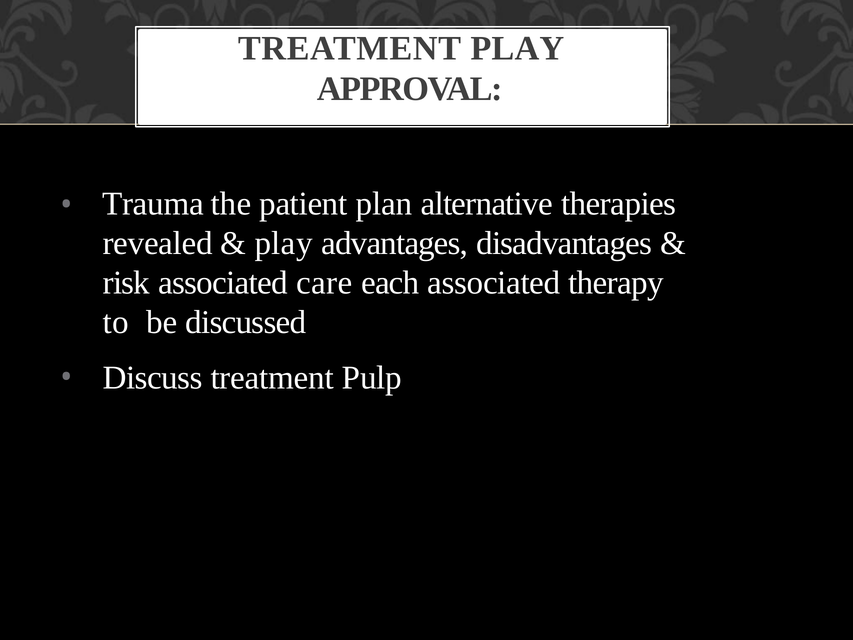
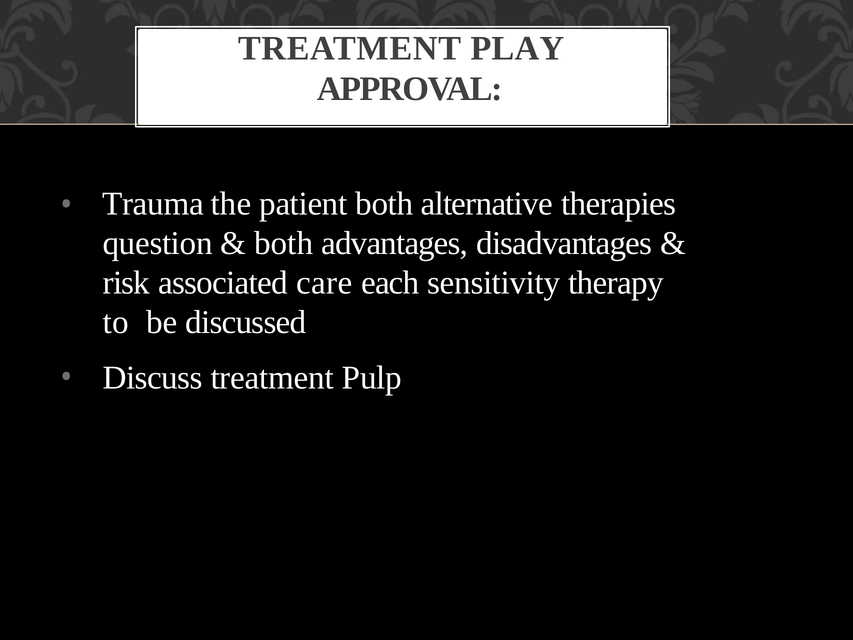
patient plan: plan -> both (384, 204)
revealed: revealed -> question (158, 243)
play: play -> both (284, 243)
each associated: associated -> sensitivity (494, 283)
